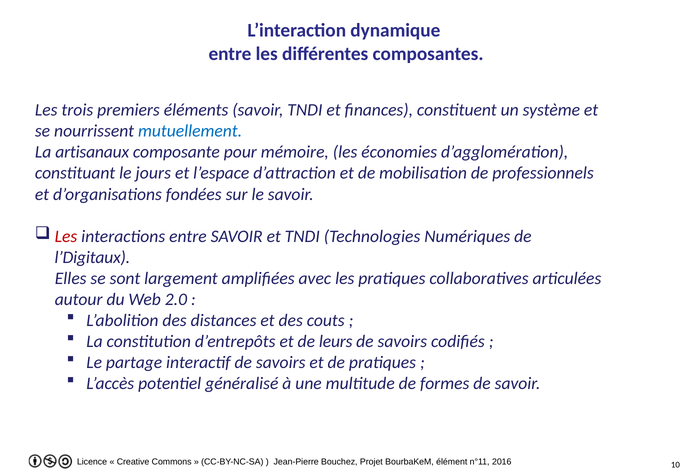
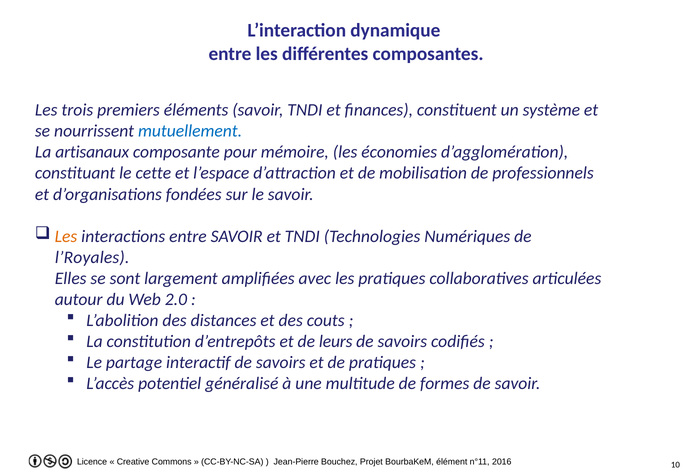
jours: jours -> cette (153, 173)
Les colour: red -> orange (66, 237)
l’Digitaux: l’Digitaux -> l’Royales (92, 258)
